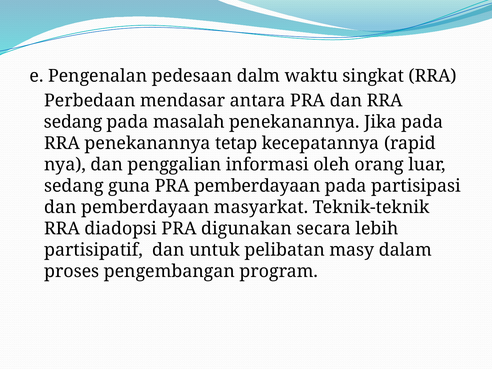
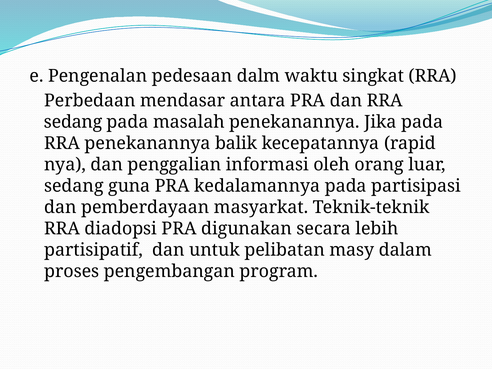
tetap: tetap -> balik (236, 143)
PRA pemberdayaan: pemberdayaan -> kedalamannya (257, 186)
